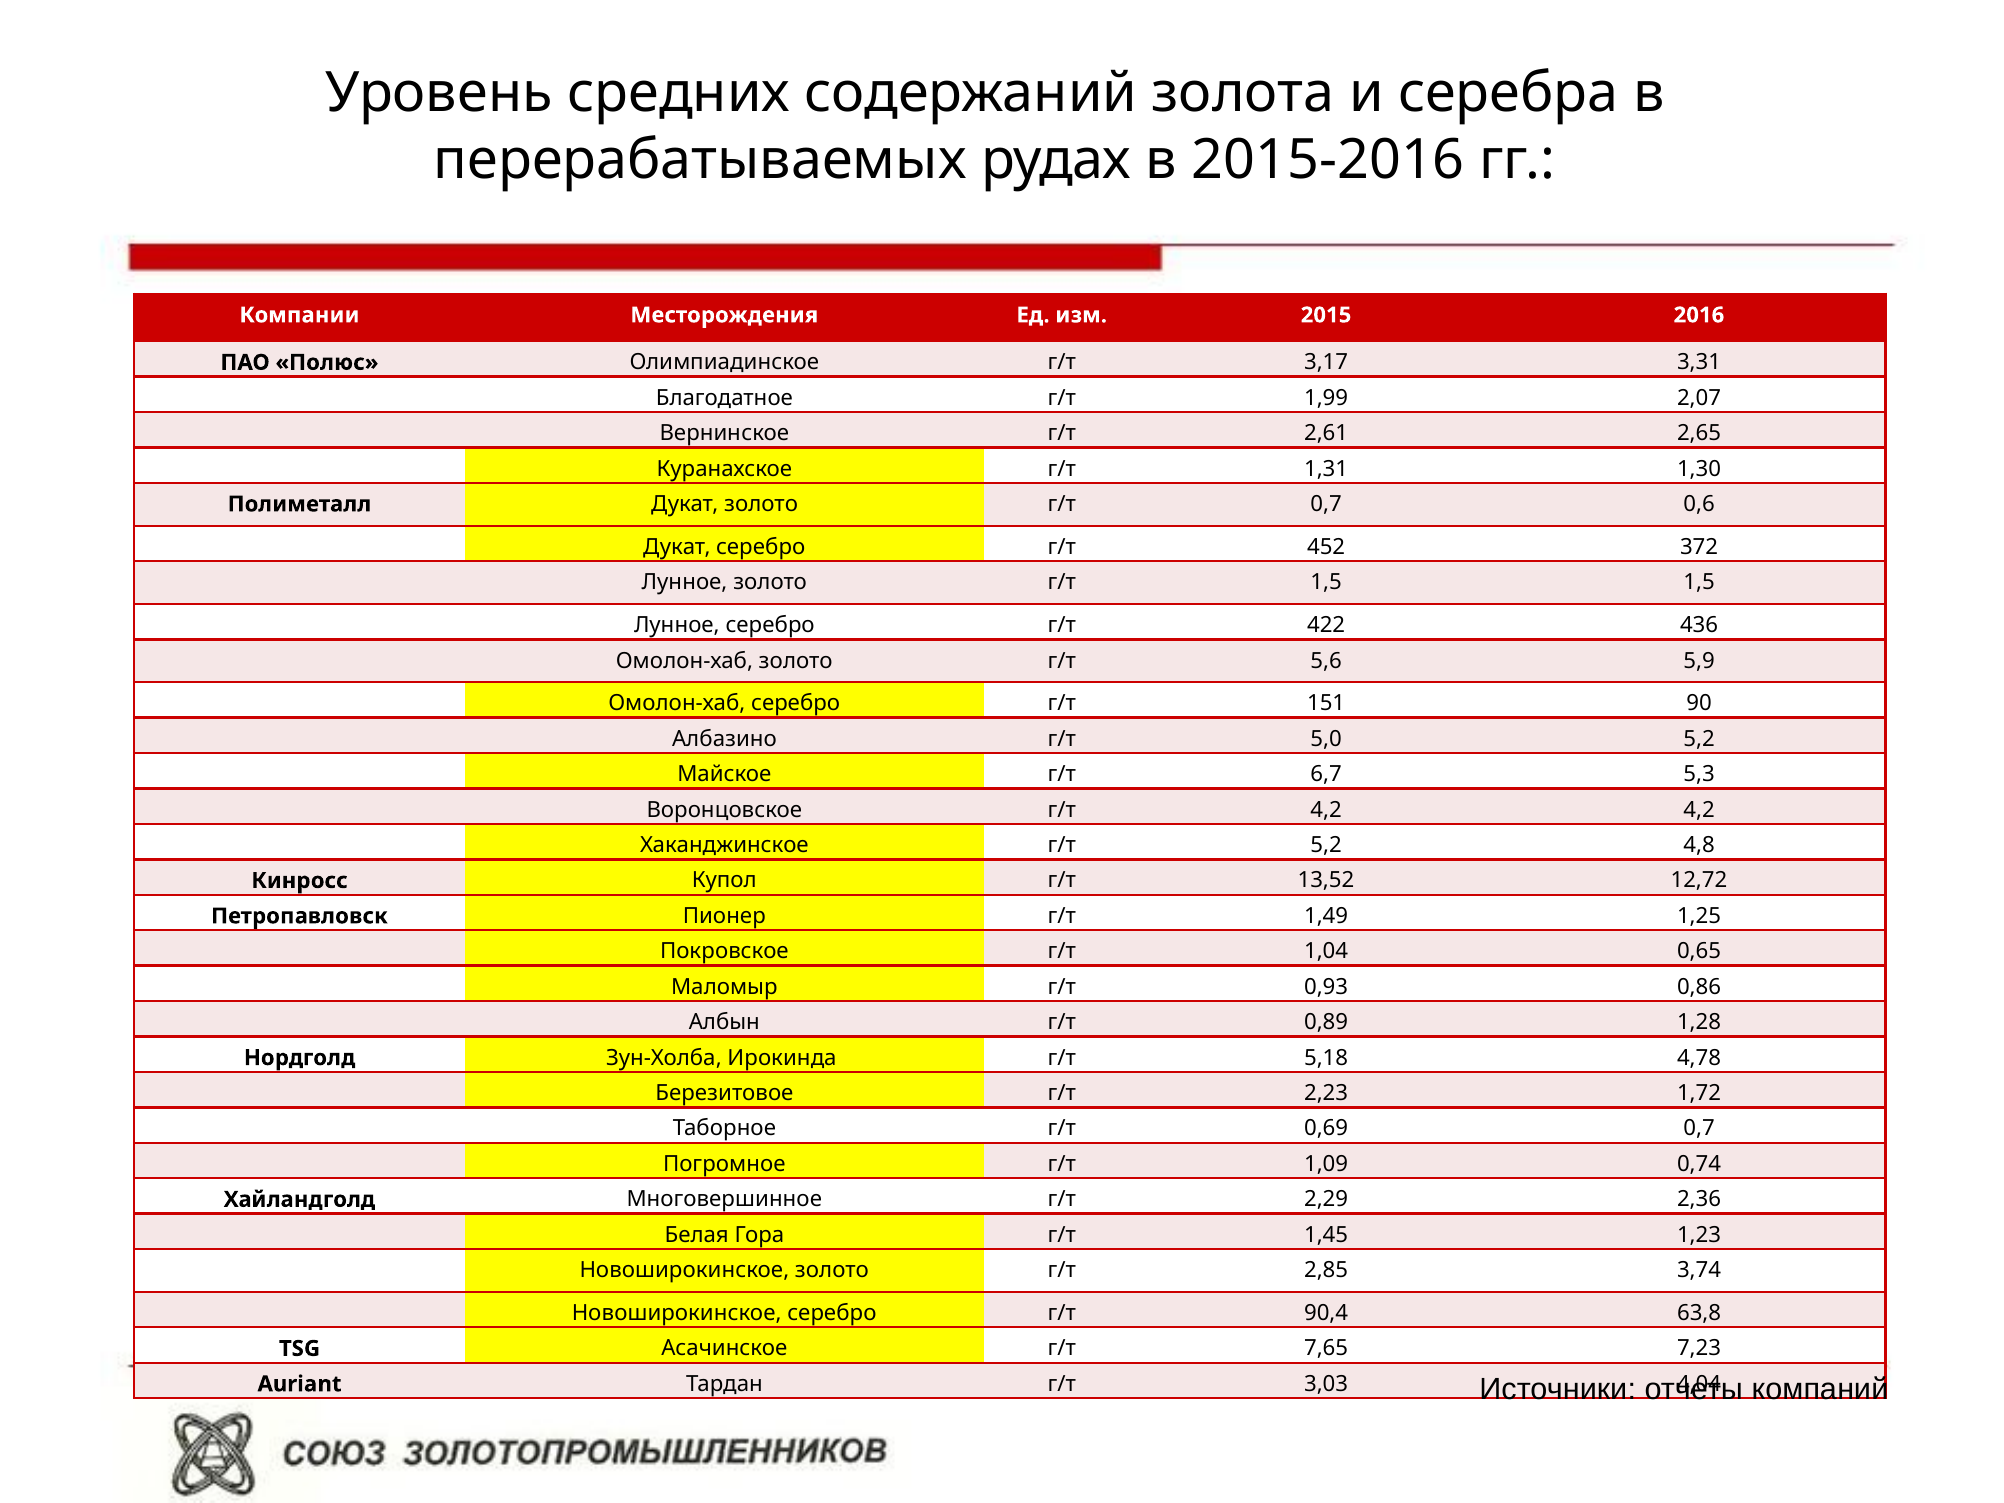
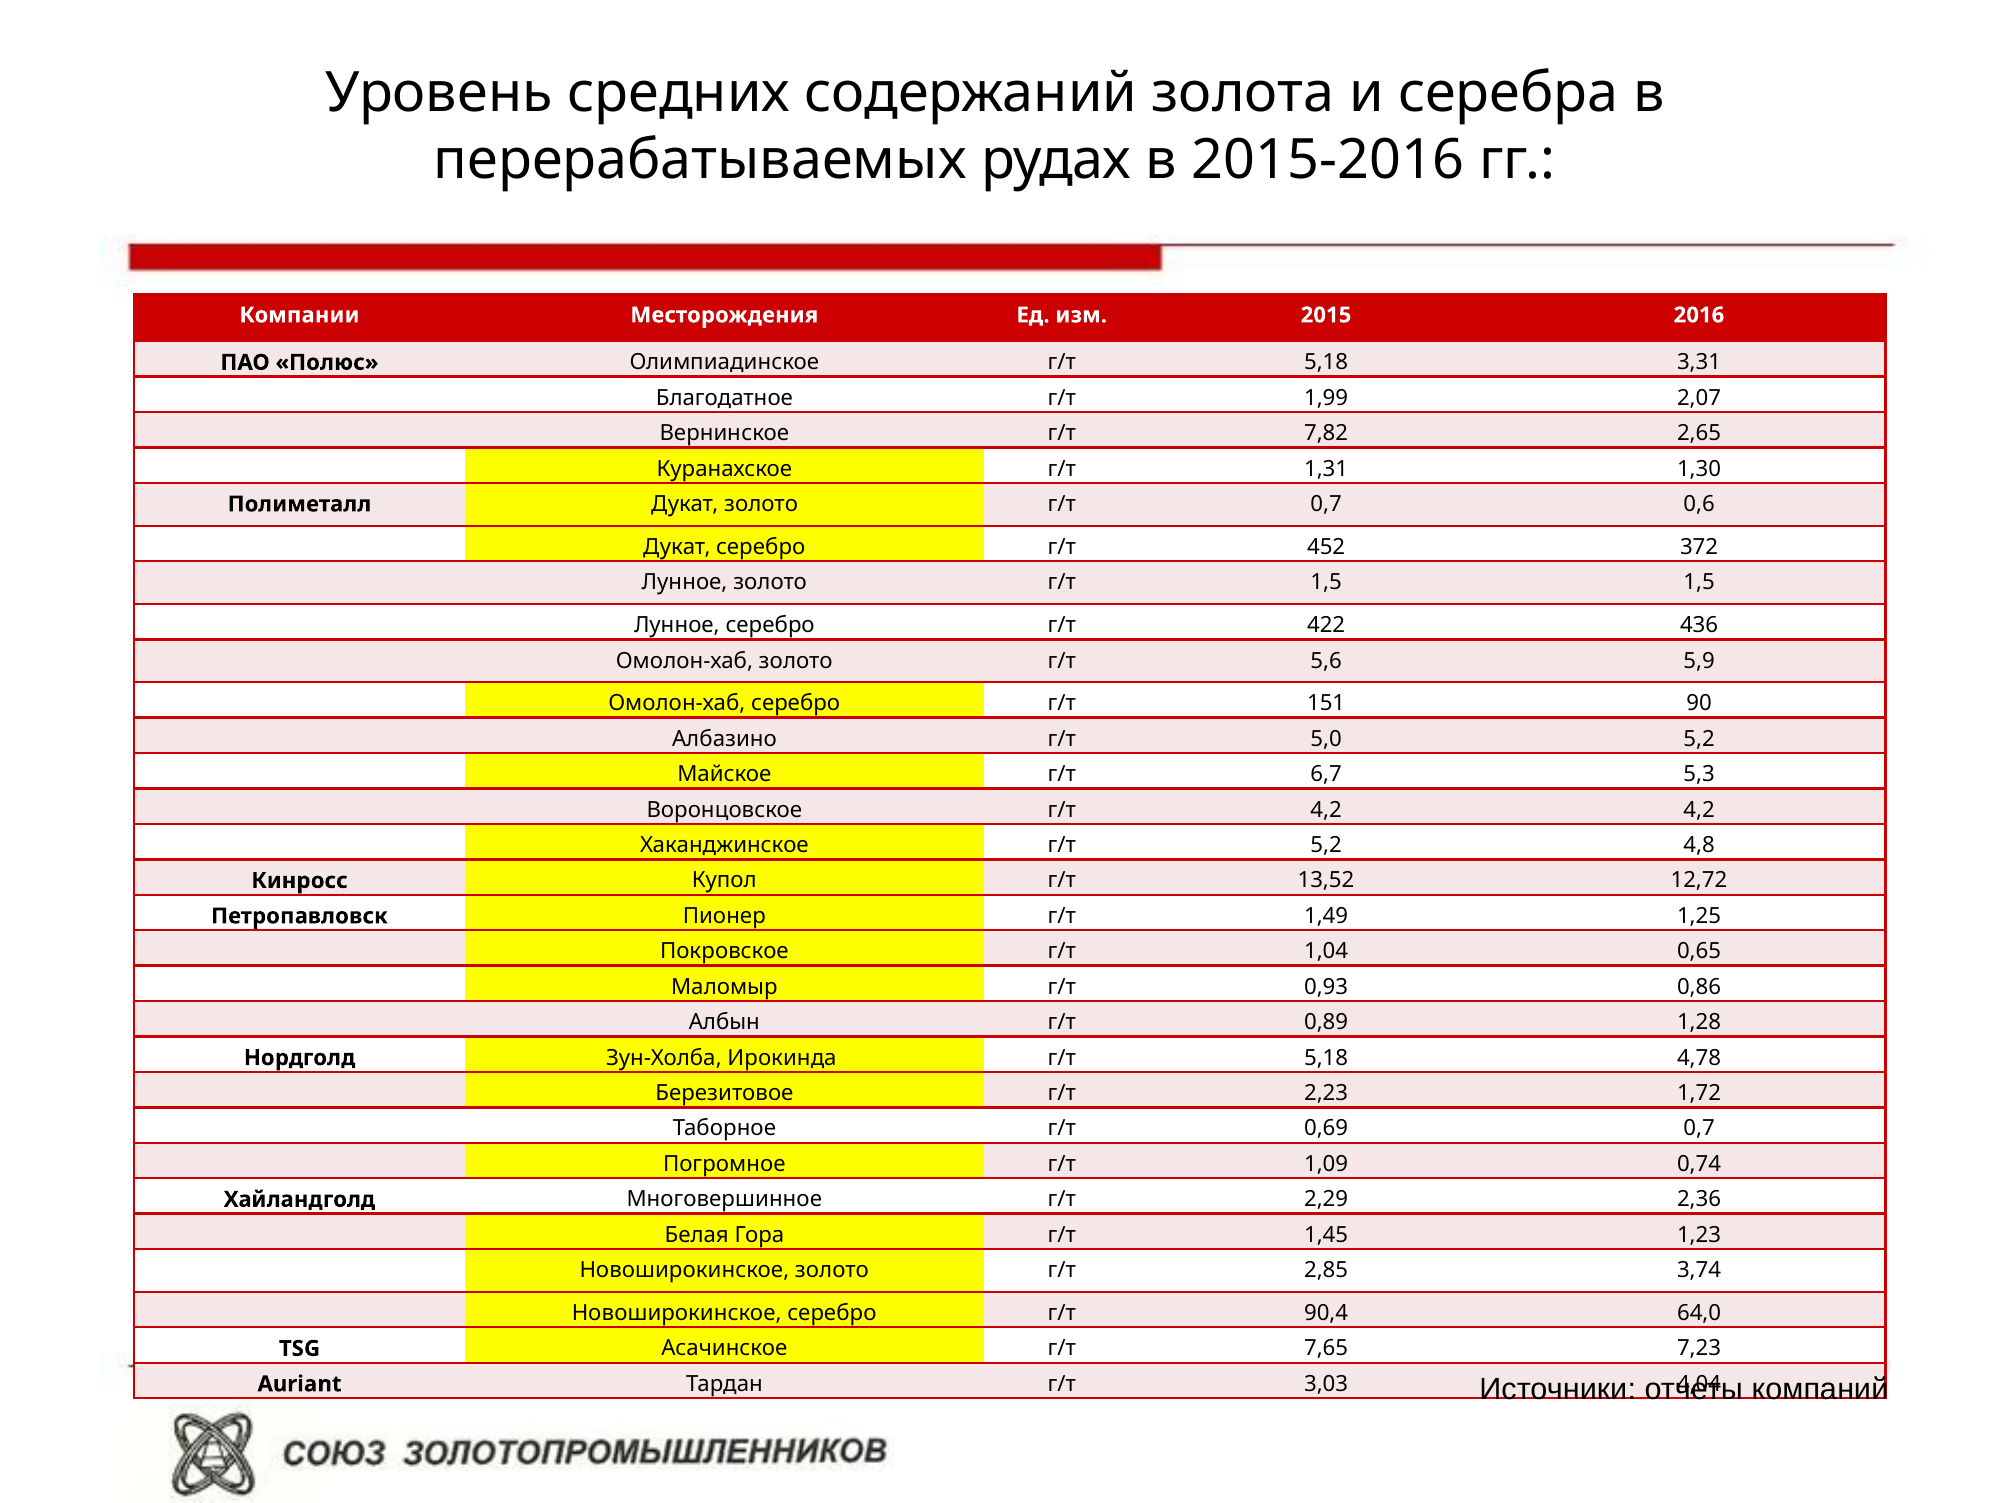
Олимпиадинское г/т 3,17: 3,17 -> 5,18 (1326, 362)
2,61: 2,61 -> 7,82 (1326, 433)
63,8: 63,8 -> 64,0 (1699, 1313)
